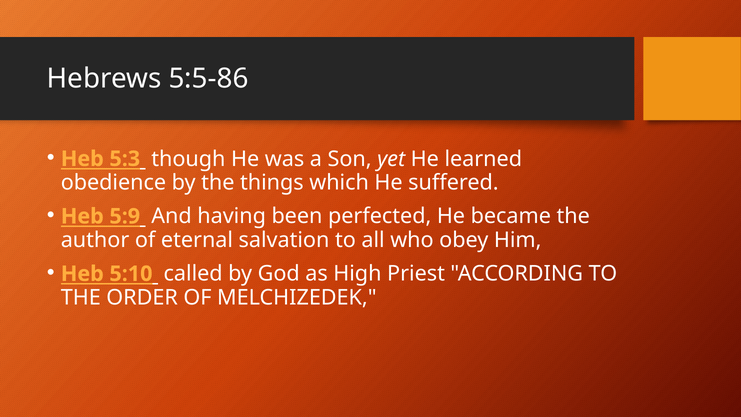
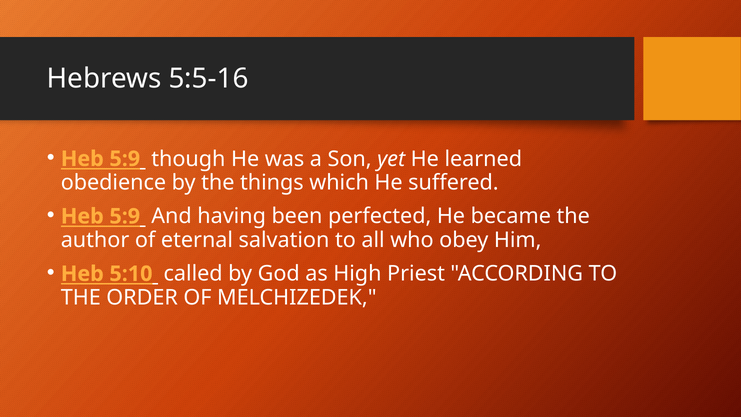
5:5-86: 5:5-86 -> 5:5-16 (209, 78)
5:3: 5:3 -> 5:9 (125, 159)
